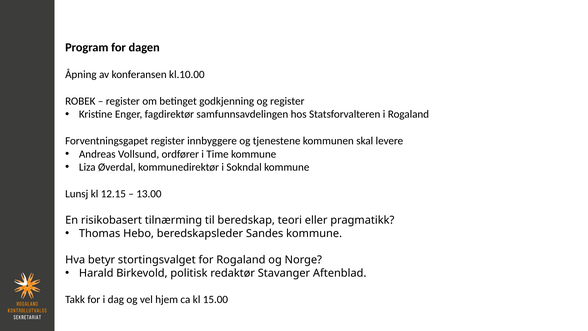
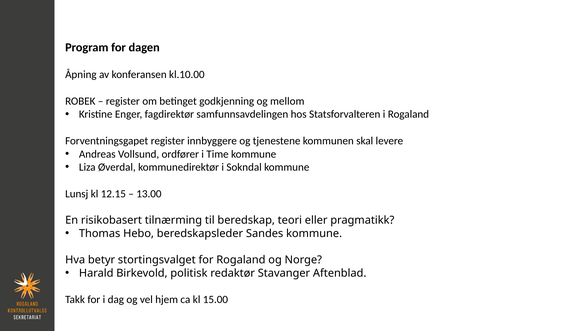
og register: register -> mellom (287, 101)
